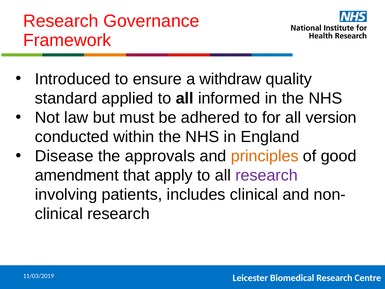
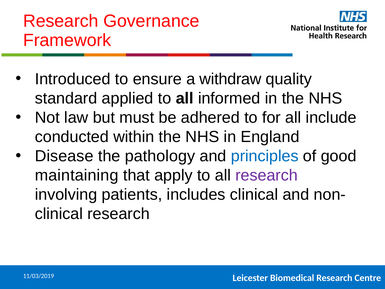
version: version -> include (331, 117)
approvals: approvals -> pathology (160, 156)
principles colour: orange -> blue (265, 156)
amendment: amendment -> maintaining (77, 175)
